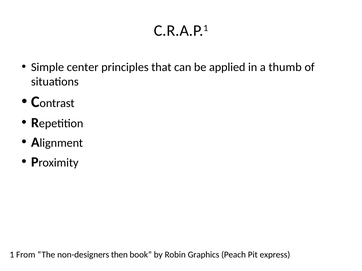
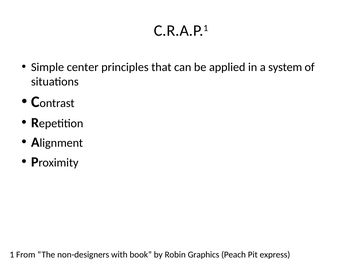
thumb: thumb -> system (285, 67)
then: then -> with (119, 255)
